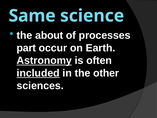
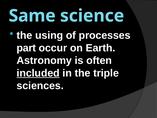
about: about -> using (49, 35)
Astronomy underline: present -> none (44, 60)
other: other -> triple (106, 73)
